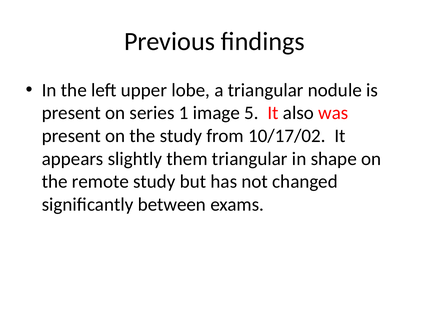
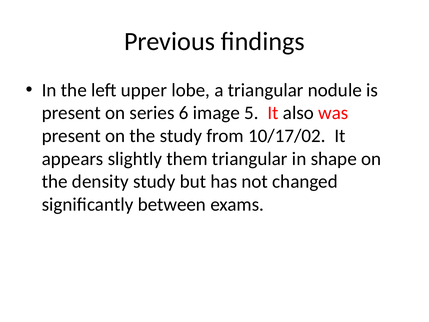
1: 1 -> 6 (184, 113)
remote: remote -> density (100, 182)
